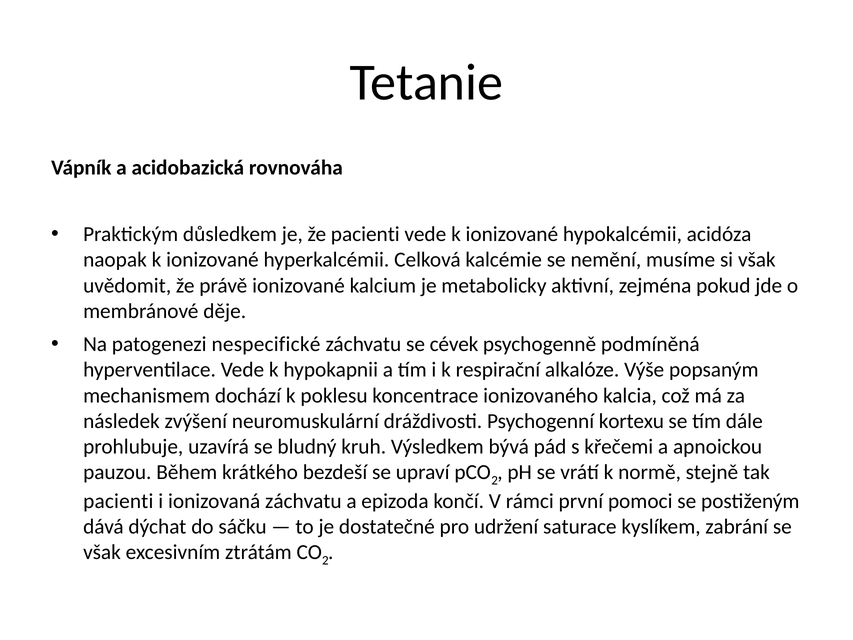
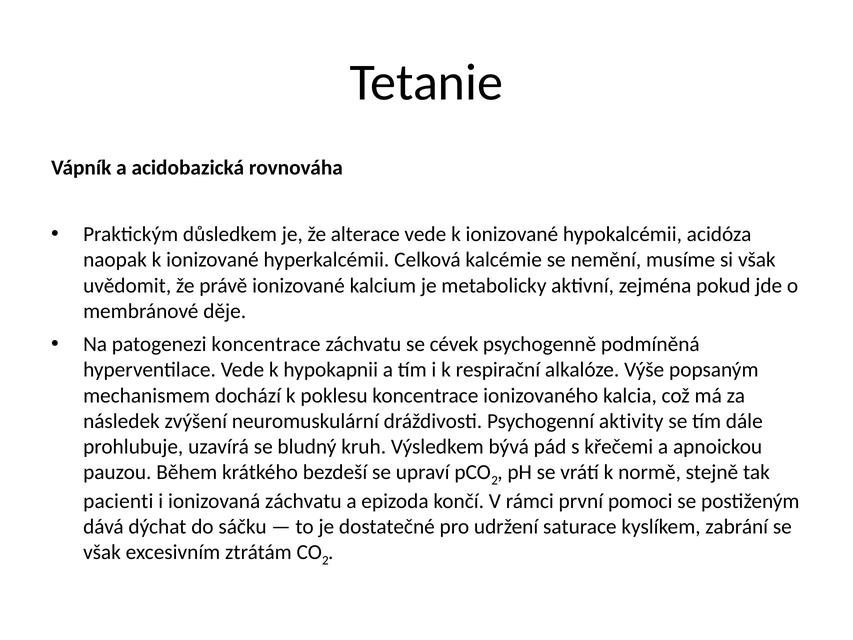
že pacienti: pacienti -> alterace (365, 234)
patogenezi nespecifické: nespecifické -> koncentrace (266, 344)
kortexu: kortexu -> aktivity (631, 421)
